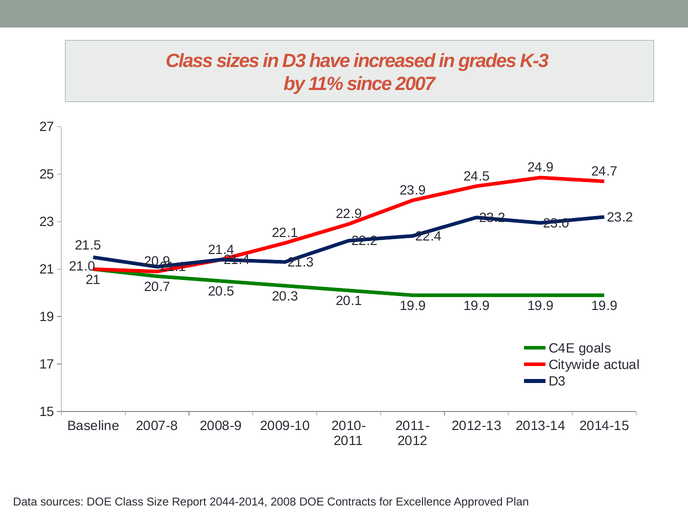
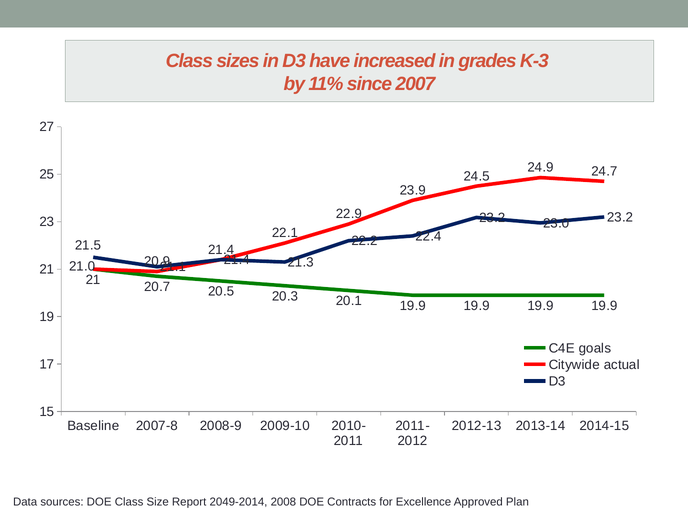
2044-2014: 2044-2014 -> 2049-2014 (238, 502)
